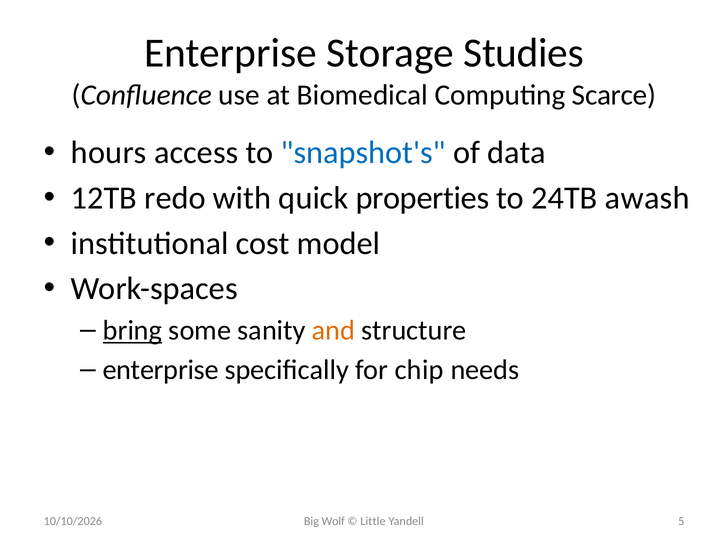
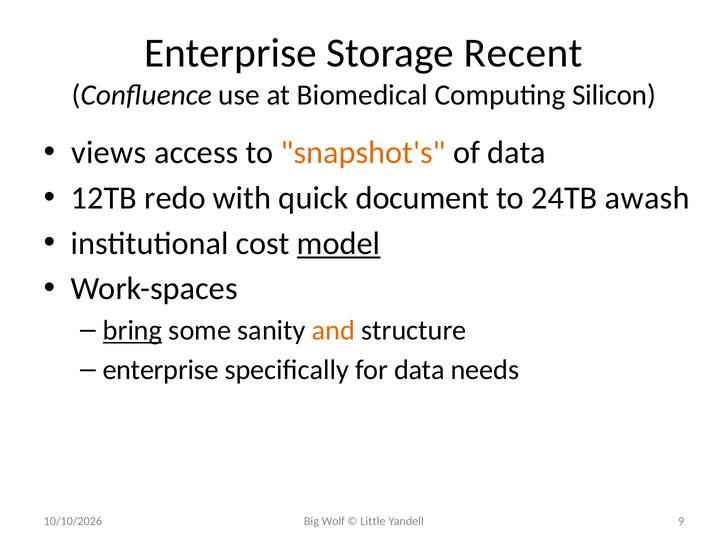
Studies: Studies -> Recent (523, 53)
Scarce: Scarce -> Silicon (614, 95)
hours: hours -> views (109, 153)
snapshot's colour: blue -> orange (363, 153)
properties: properties -> document (422, 198)
model underline: none -> present (339, 243)
for chip: chip -> data (419, 370)
5: 5 -> 9 (681, 521)
